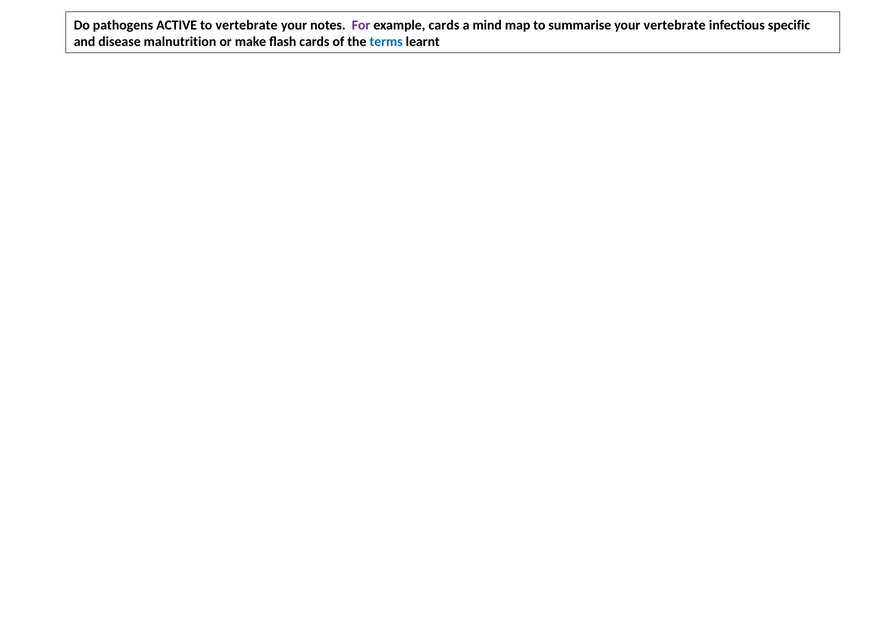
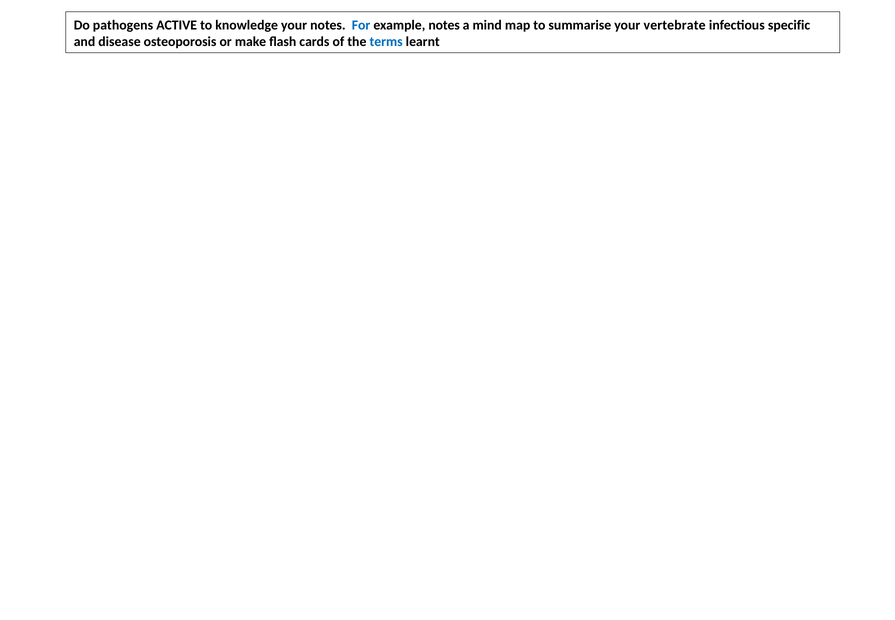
to vertebrate: vertebrate -> knowledge (247, 25)
For colour: purple -> blue (361, 25)
example cards: cards -> notes (444, 25)
malnutrition: malnutrition -> osteoporosis (180, 42)
